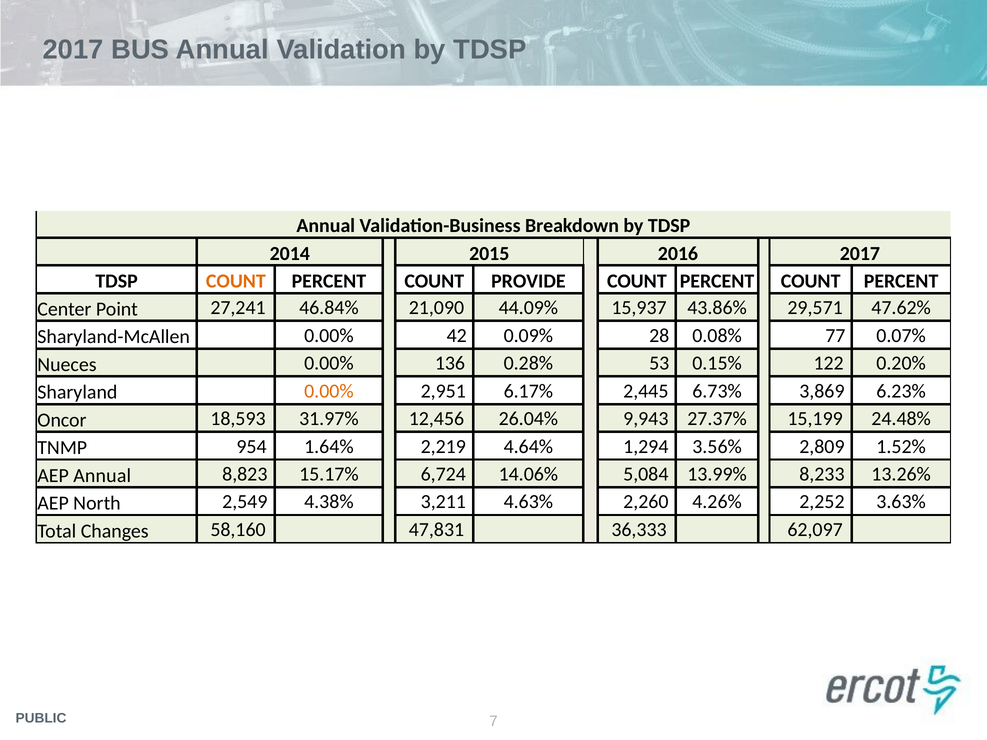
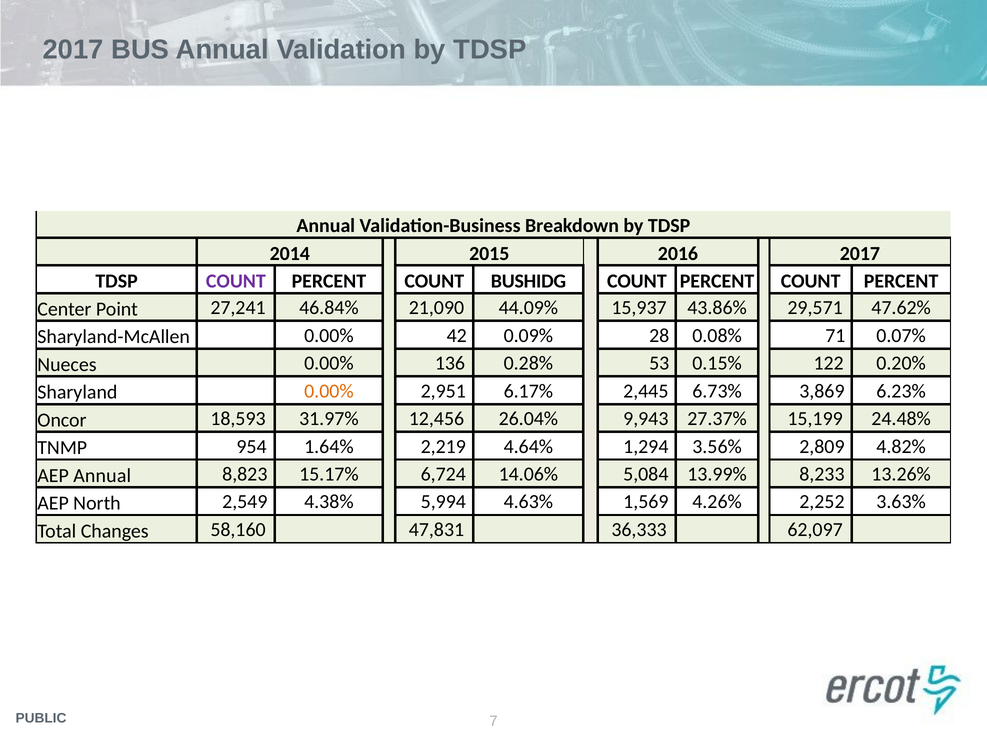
COUNT colour: orange -> purple (236, 281)
PROVIDE: PROVIDE -> BUSHIDG (528, 281)
77: 77 -> 71 (835, 336)
1.52%: 1.52% -> 4.82% (901, 447)
3,211: 3,211 -> 5,994 (443, 502)
2,260: 2,260 -> 1,569 (646, 502)
